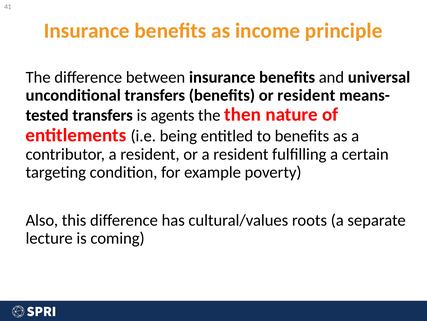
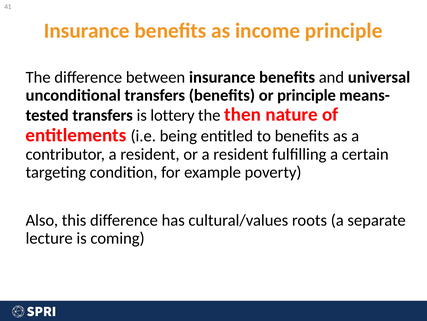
or resident: resident -> principle (306, 95)
agents: agents -> lottery (172, 115)
